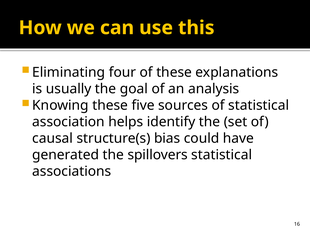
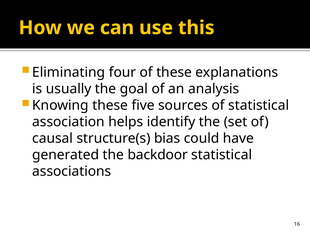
spillovers: spillovers -> backdoor (158, 155)
